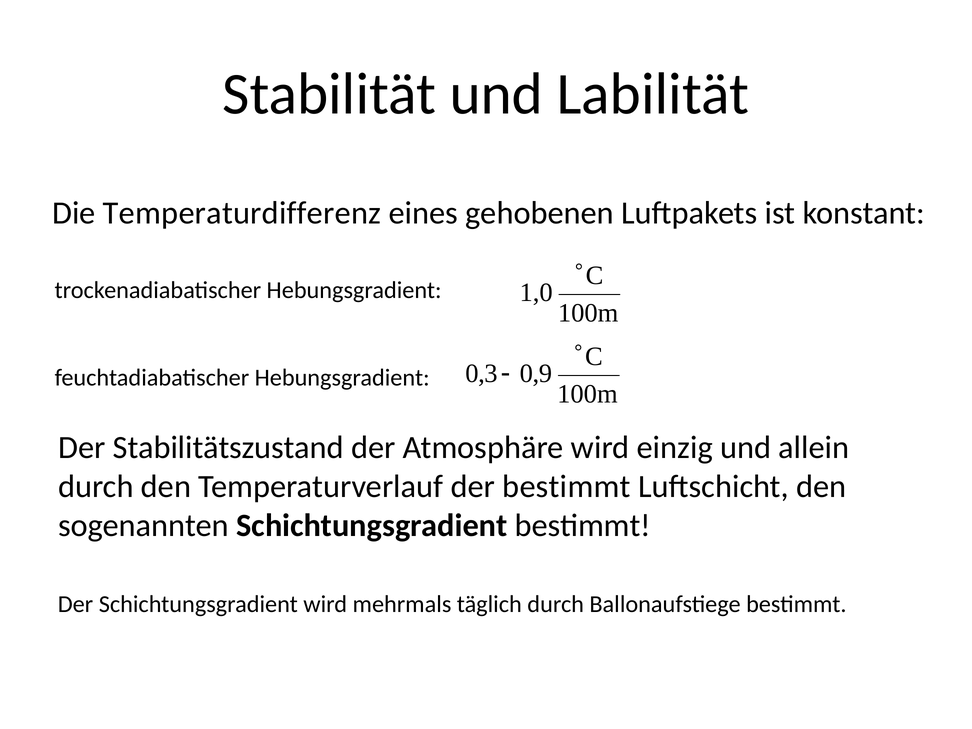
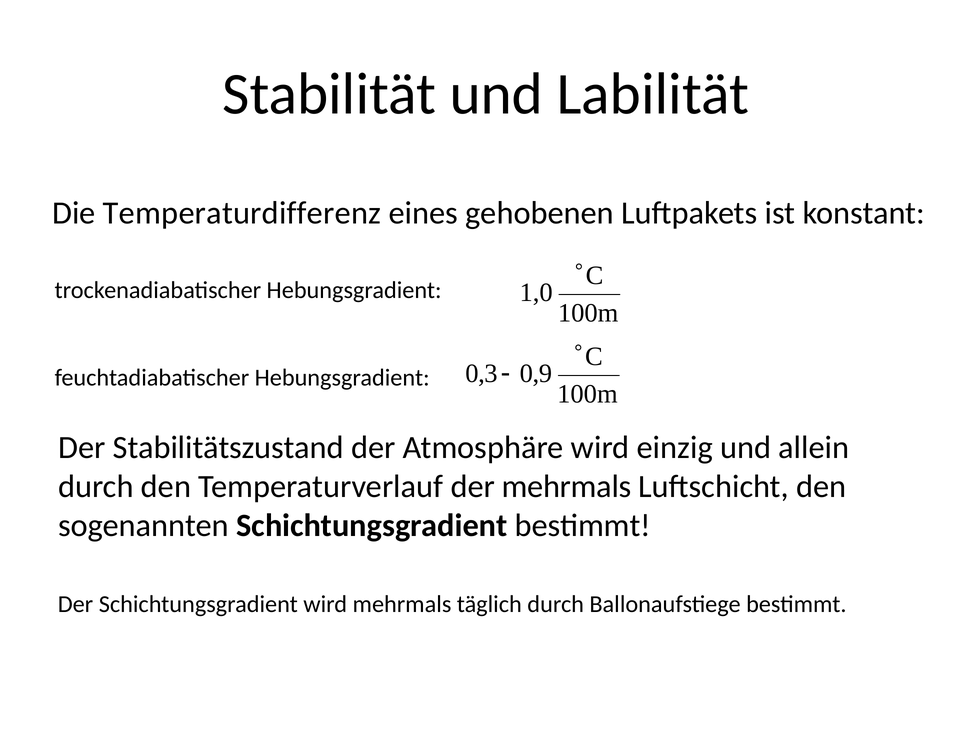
der bestimmt: bestimmt -> mehrmals (567, 487)
